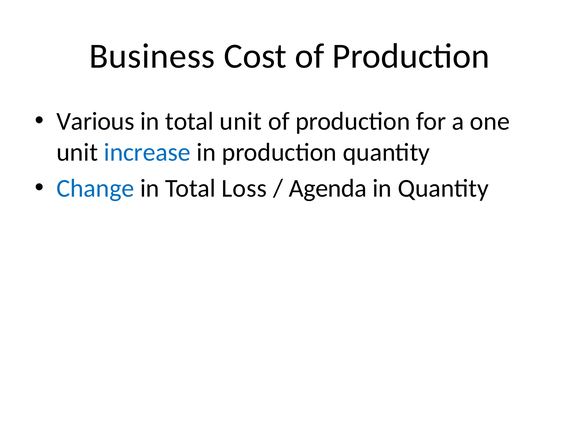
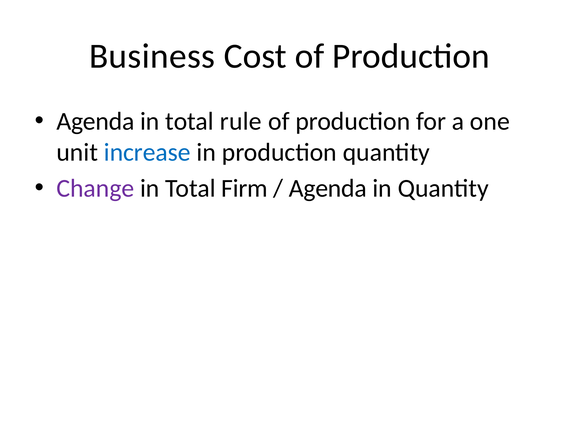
Various: Various -> Agenda (95, 121)
total unit: unit -> rule (241, 121)
Change colour: blue -> purple (95, 188)
Loss: Loss -> Firm (244, 188)
